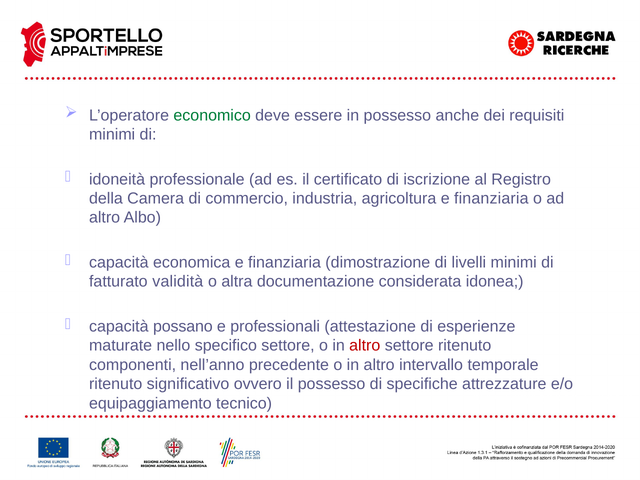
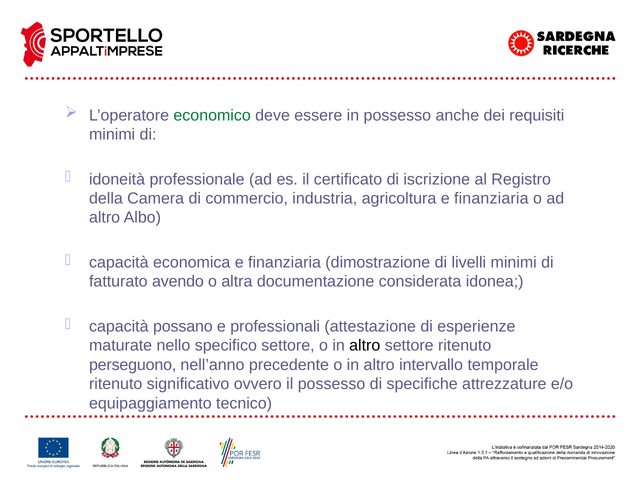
validità: validità -> avendo (178, 282)
altro colour: red -> black (365, 346)
componenti: componenti -> perseguono (133, 365)
